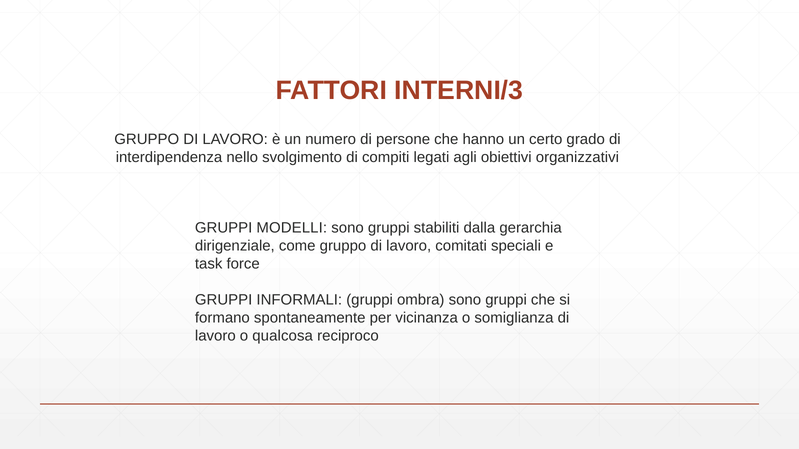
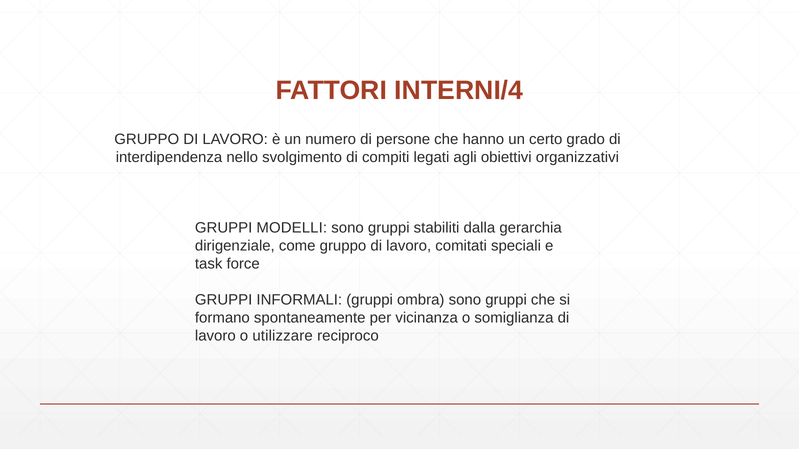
INTERNI/3: INTERNI/3 -> INTERNI/4 (459, 90)
qualcosa: qualcosa -> utilizzare (283, 336)
